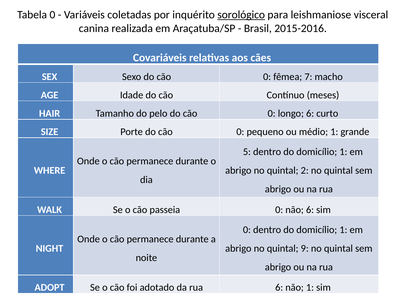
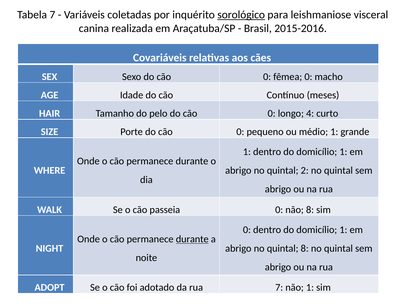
Tabela 0: 0 -> 7 (52, 15)
fêmea 7: 7 -> 0 (308, 77)
longo 6: 6 -> 4 (310, 114)
5: 5 -> 1 (247, 152)
não 6: 6 -> 8 (310, 210)
durante underline: none -> present (192, 240)
quintal 9: 9 -> 8 (305, 249)
rua 6: 6 -> 7 (279, 288)
